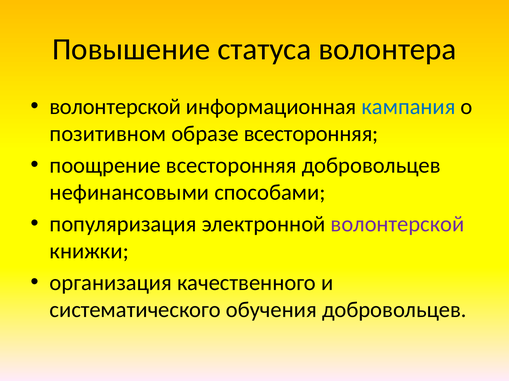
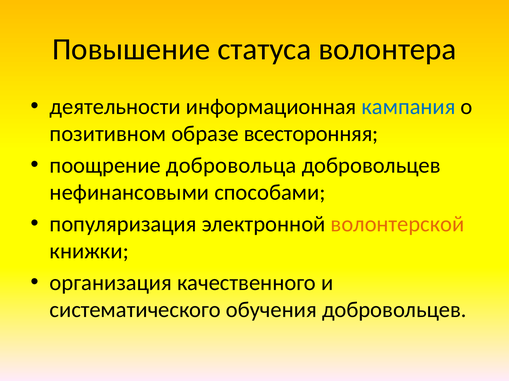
волонтерской: волонтерской -> деятельности (115, 107)
поощрение всесторонняя: всесторонняя -> добровольца (231, 166)
волонтерской colour: purple -> orange (397, 224)
